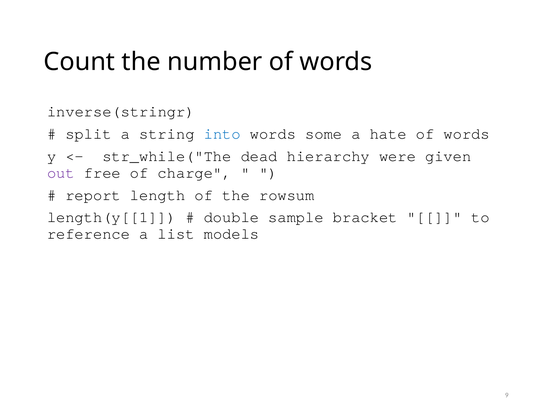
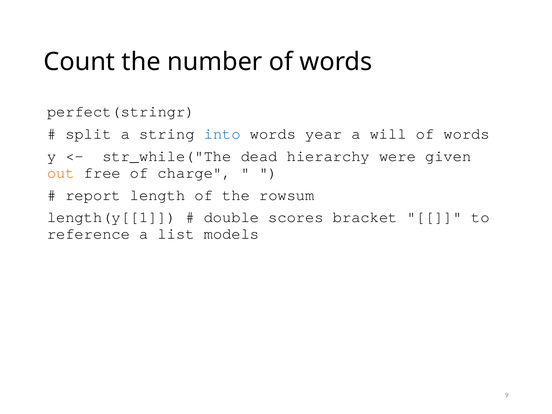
inverse(stringr: inverse(stringr -> perfect(stringr (121, 111)
some: some -> year (324, 134)
hate: hate -> will (388, 134)
out colour: purple -> orange (61, 173)
sample: sample -> scores (296, 217)
